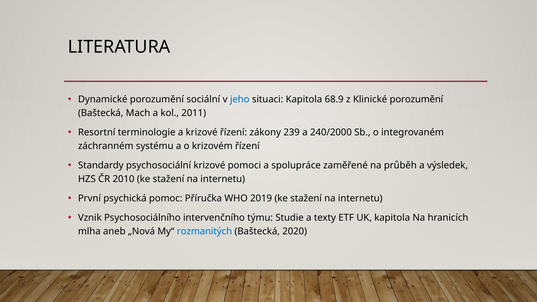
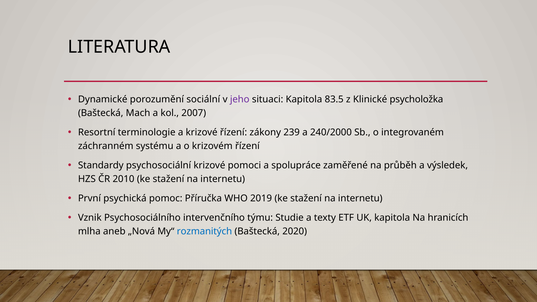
jeho colour: blue -> purple (240, 99)
68.9: 68.9 -> 83.5 (334, 99)
Klinické porozumění: porozumění -> psycholožka (416, 99)
2011: 2011 -> 2007 (194, 113)
